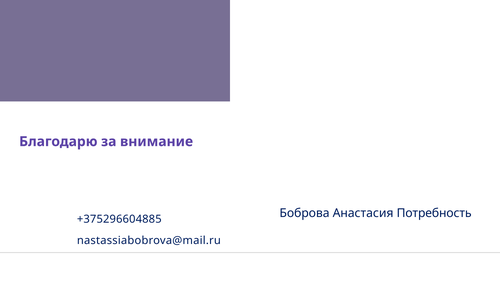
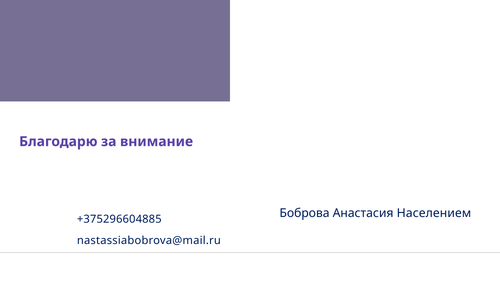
Потребность: Потребность -> Населением (434, 213)
